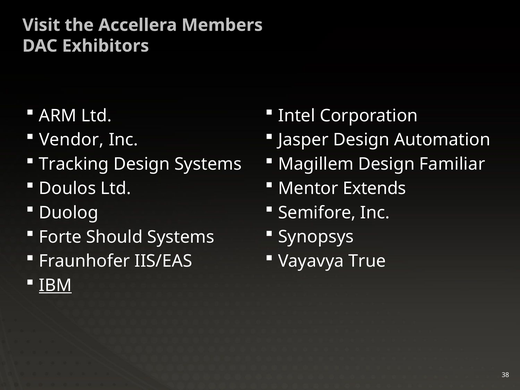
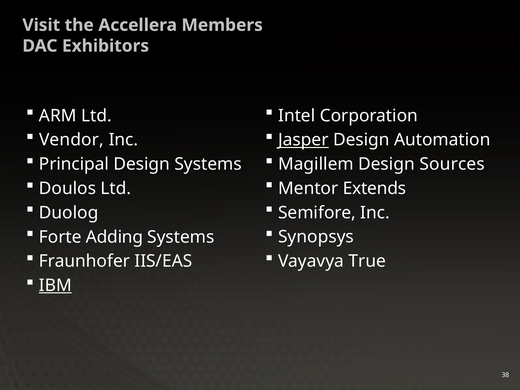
Jasper underline: none -> present (303, 140)
Tracking: Tracking -> Principal (74, 164)
Familiar: Familiar -> Sources (452, 164)
Should: Should -> Adding (115, 237)
